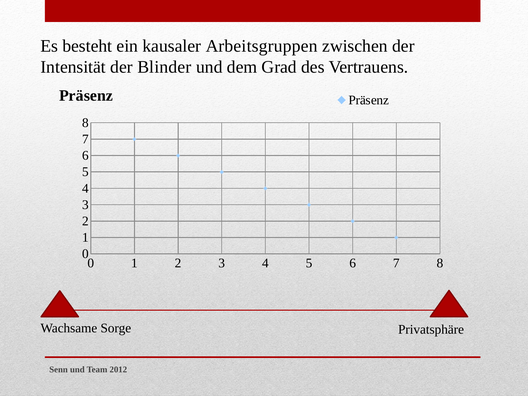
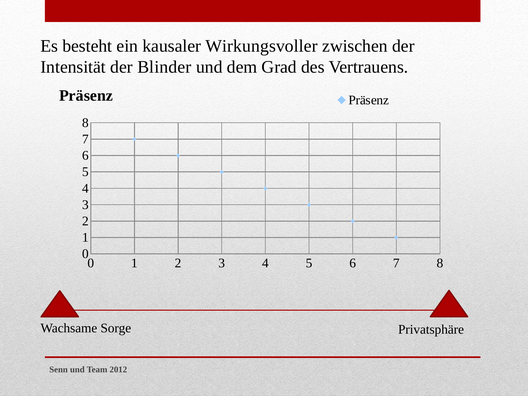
Arbeitsgruppen: Arbeitsgruppen -> Wirkungsvoller (262, 46)
